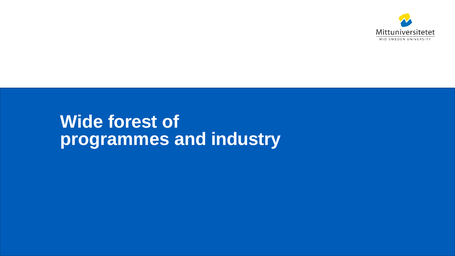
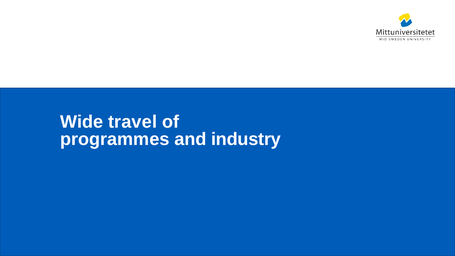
forest: forest -> travel (133, 122)
